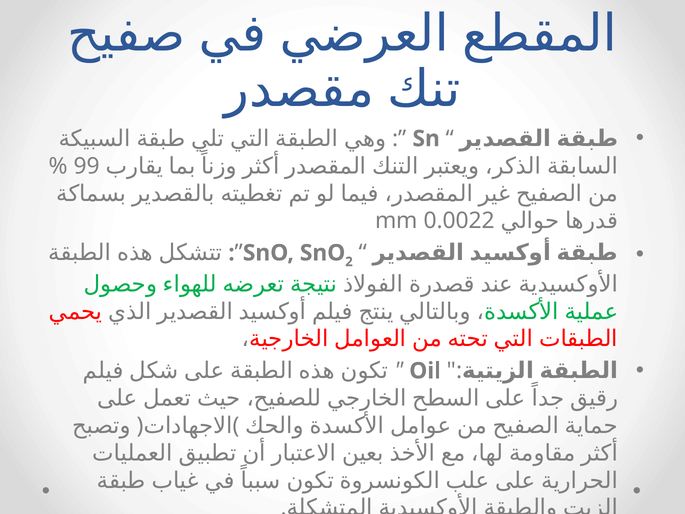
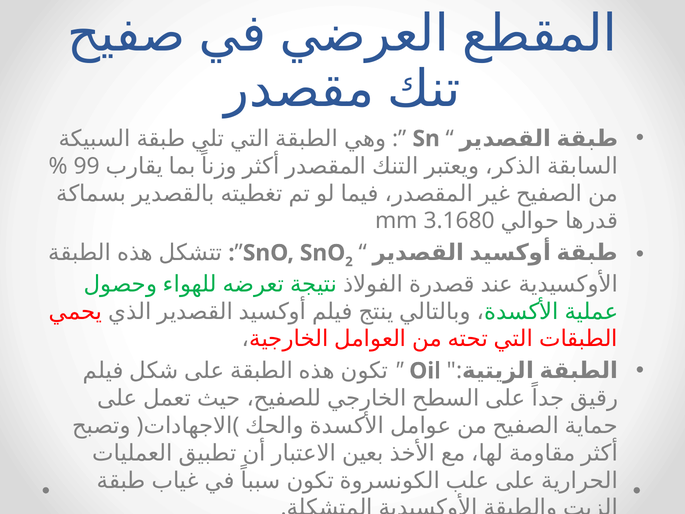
0.0022: 0.0022 -> 3.1680 (459, 221)
